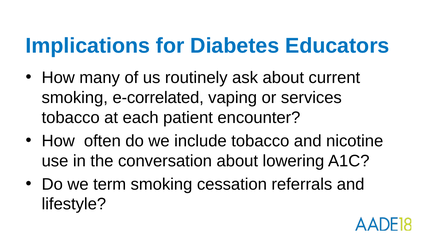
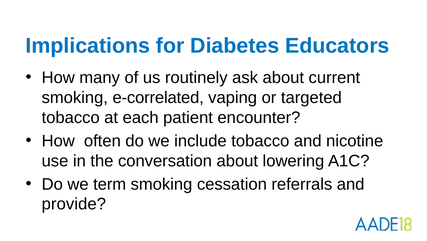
services: services -> targeted (311, 97)
lifestyle: lifestyle -> provide (74, 204)
